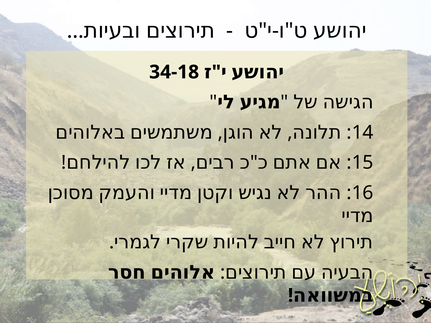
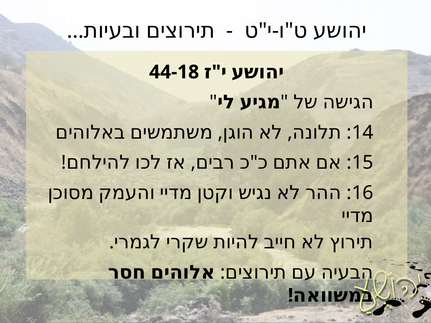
34-18: 34-18 -> 44-18 (174, 72)
